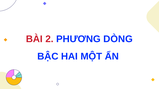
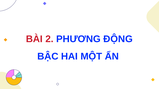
DÒNG: DÒNG -> ĐỘNG (118, 39)
